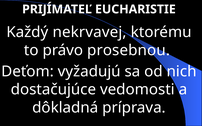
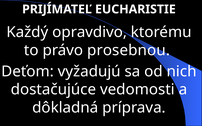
nekrvavej: nekrvavej -> opravdivo (90, 32)
